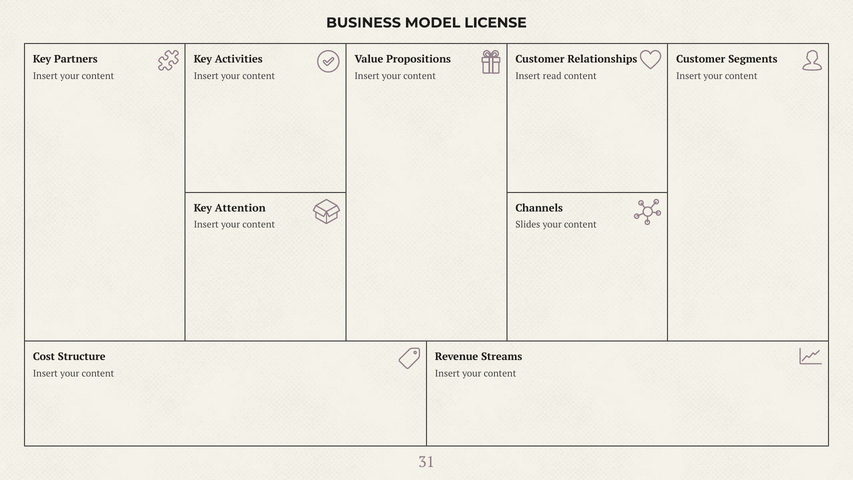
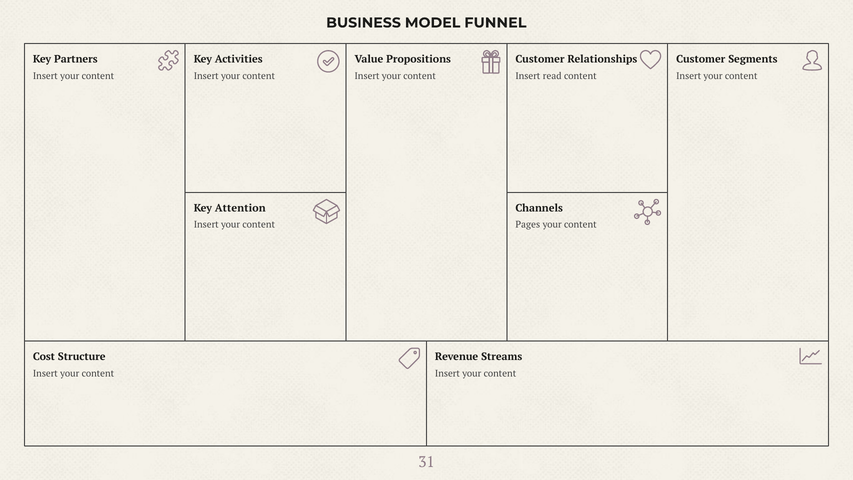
LICENSE: LICENSE -> FUNNEL (495, 23)
Slides: Slides -> Pages (528, 225)
